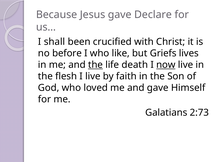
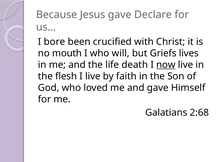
shall: shall -> bore (54, 42)
before: before -> mouth (67, 53)
like: like -> will (121, 53)
the underline: present -> none (95, 65)
2:73: 2:73 -> 2:68 (199, 113)
